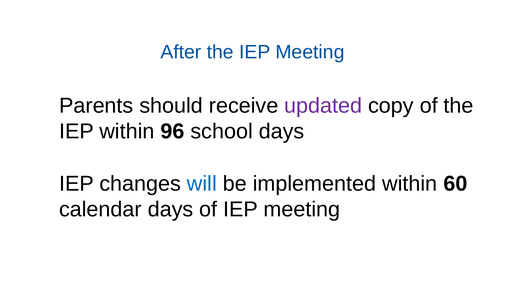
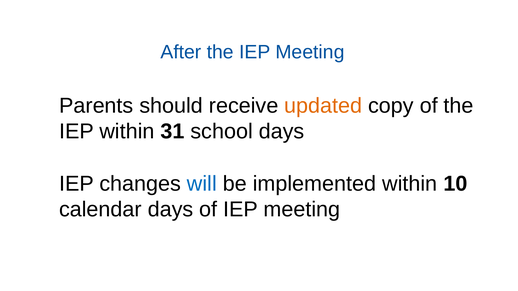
updated colour: purple -> orange (323, 106)
96: 96 -> 31 (173, 132)
60: 60 -> 10 (455, 184)
